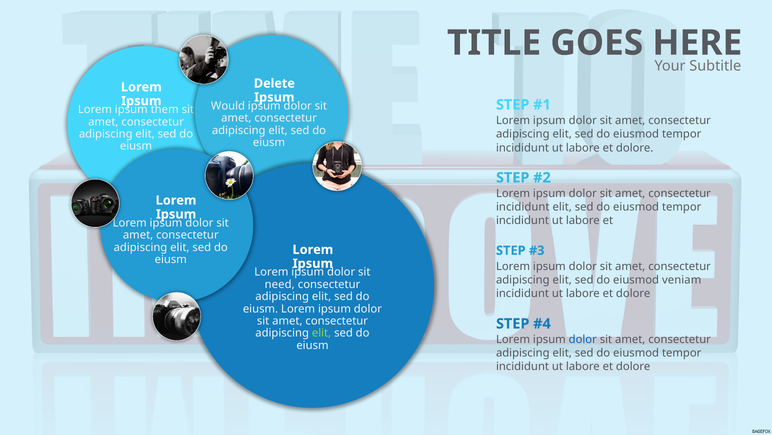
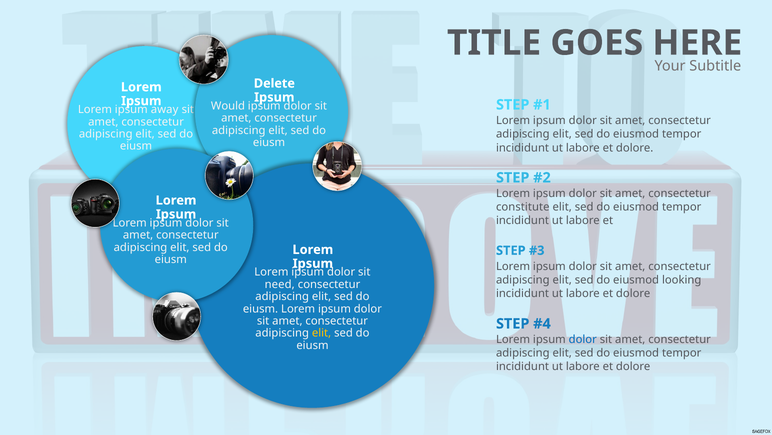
them: them -> away (165, 109)
incididunt: incididunt -> constitute (523, 207)
veniam: veniam -> looking (682, 280)
elit colour: light green -> yellow (322, 333)
